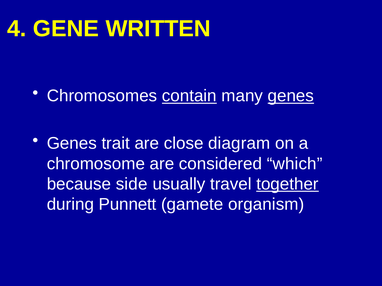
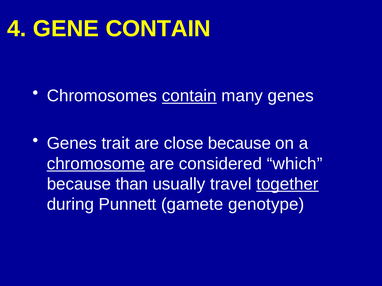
GENE WRITTEN: WRITTEN -> CONTAIN (158, 29)
genes underline: present -> none (291, 96)
close diagram: diagram -> because (239, 144)
chromosome underline: none -> present (96, 164)
side: side -> than (132, 184)
organism: organism -> genotype (266, 205)
